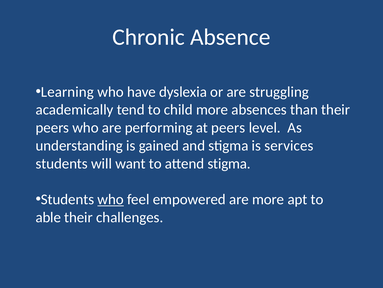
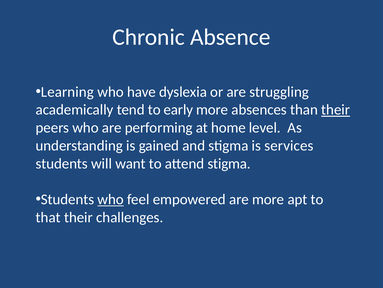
child: child -> early (178, 110)
their underline: none -> present (336, 110)
at peers: peers -> home (228, 127)
able: able -> that (48, 217)
